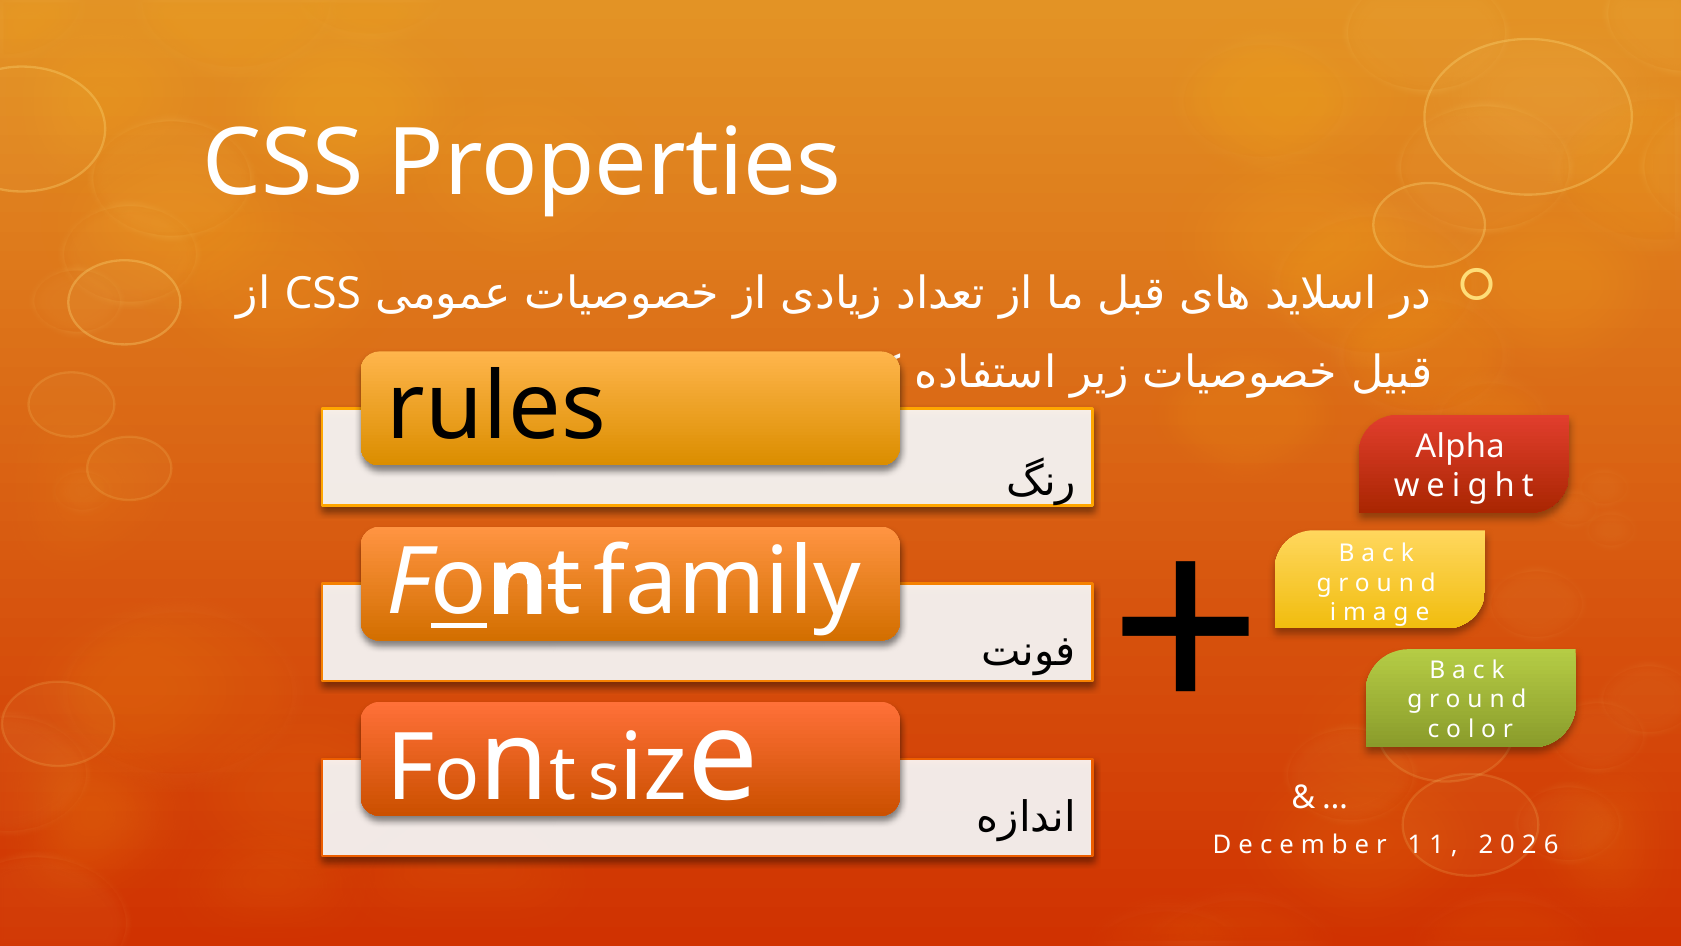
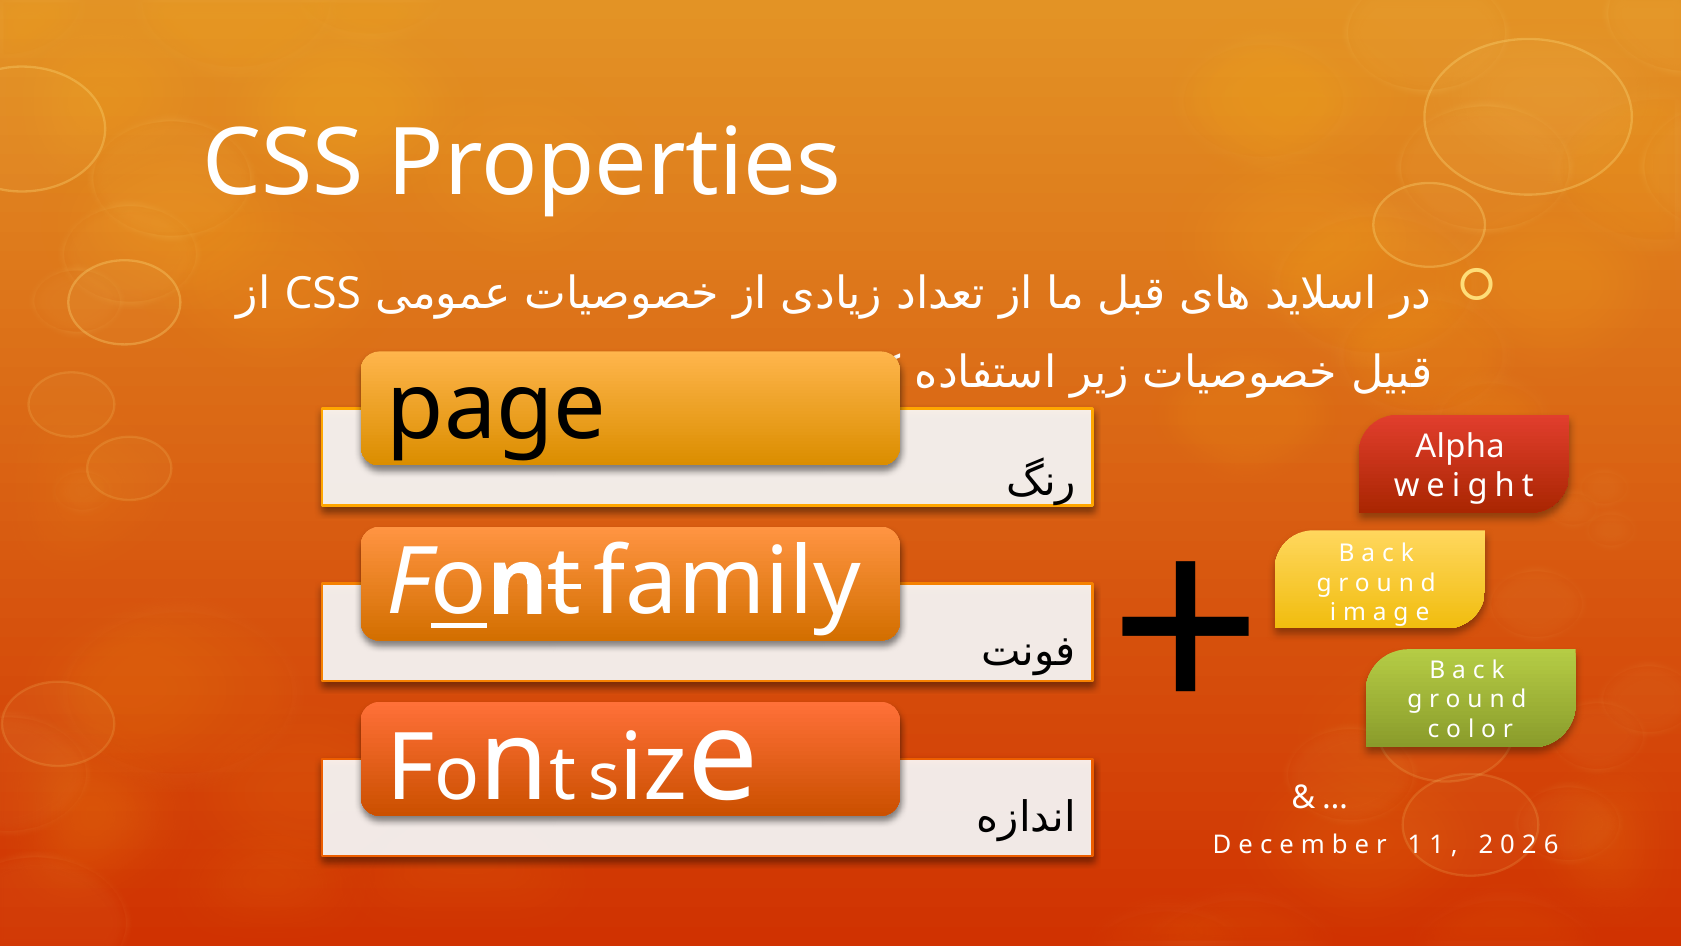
rules: rules -> page (497, 408)
